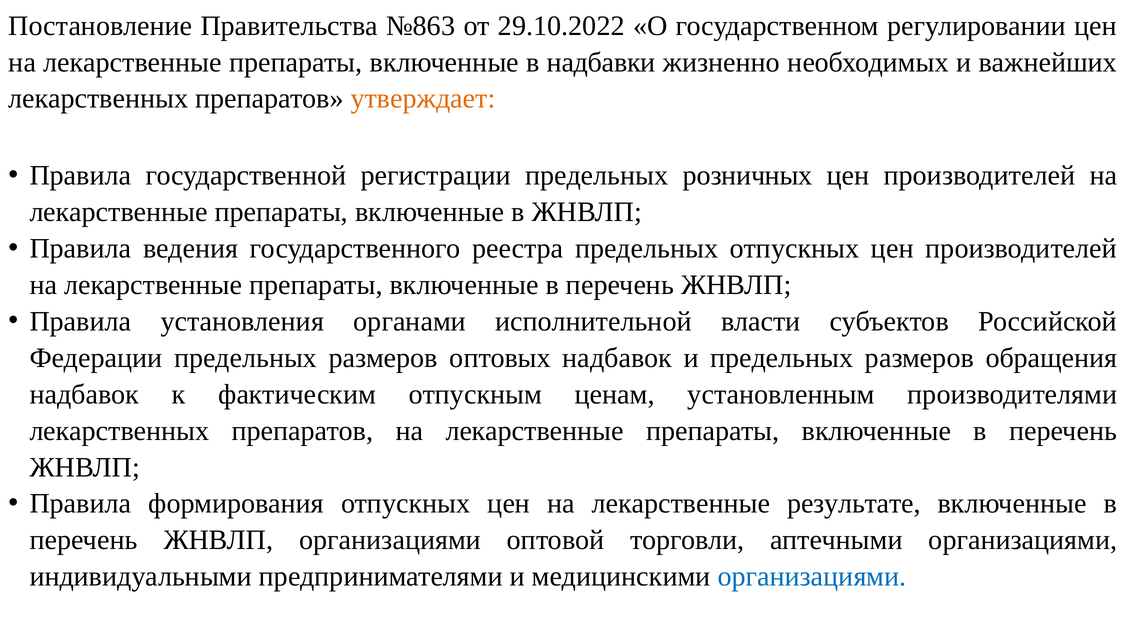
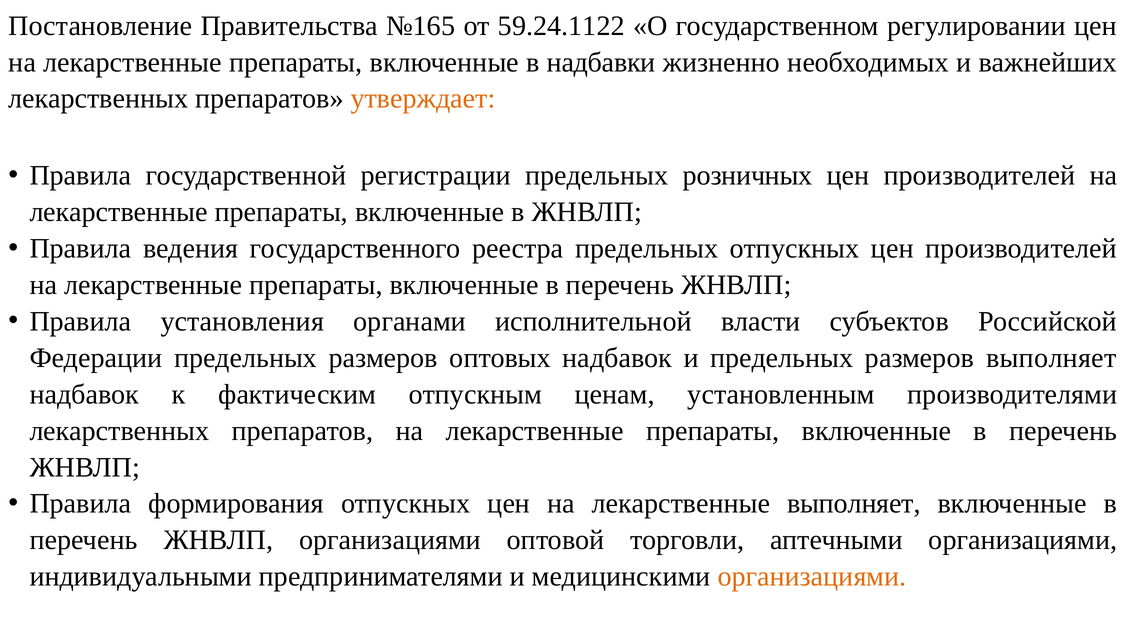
№863: №863 -> №165 (421, 26)
29.10.2022: 29.10.2022 -> 59.24.1122 (561, 26)
размеров обращения: обращения -> выполняет (1051, 358)
лекарственные результате: результате -> выполняет (854, 504)
организациями colour: blue -> orange (812, 577)
